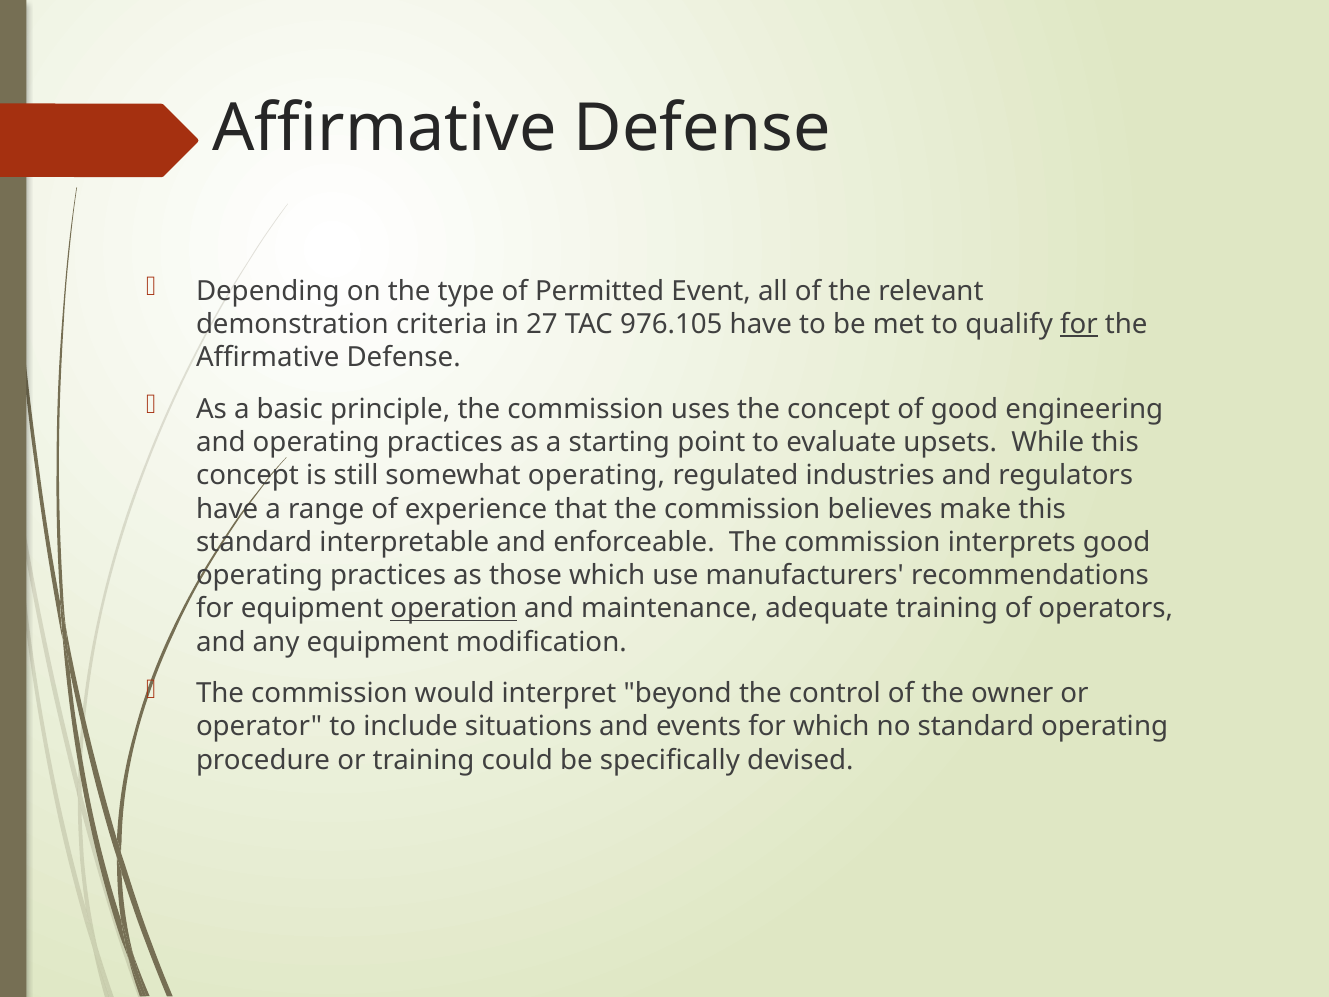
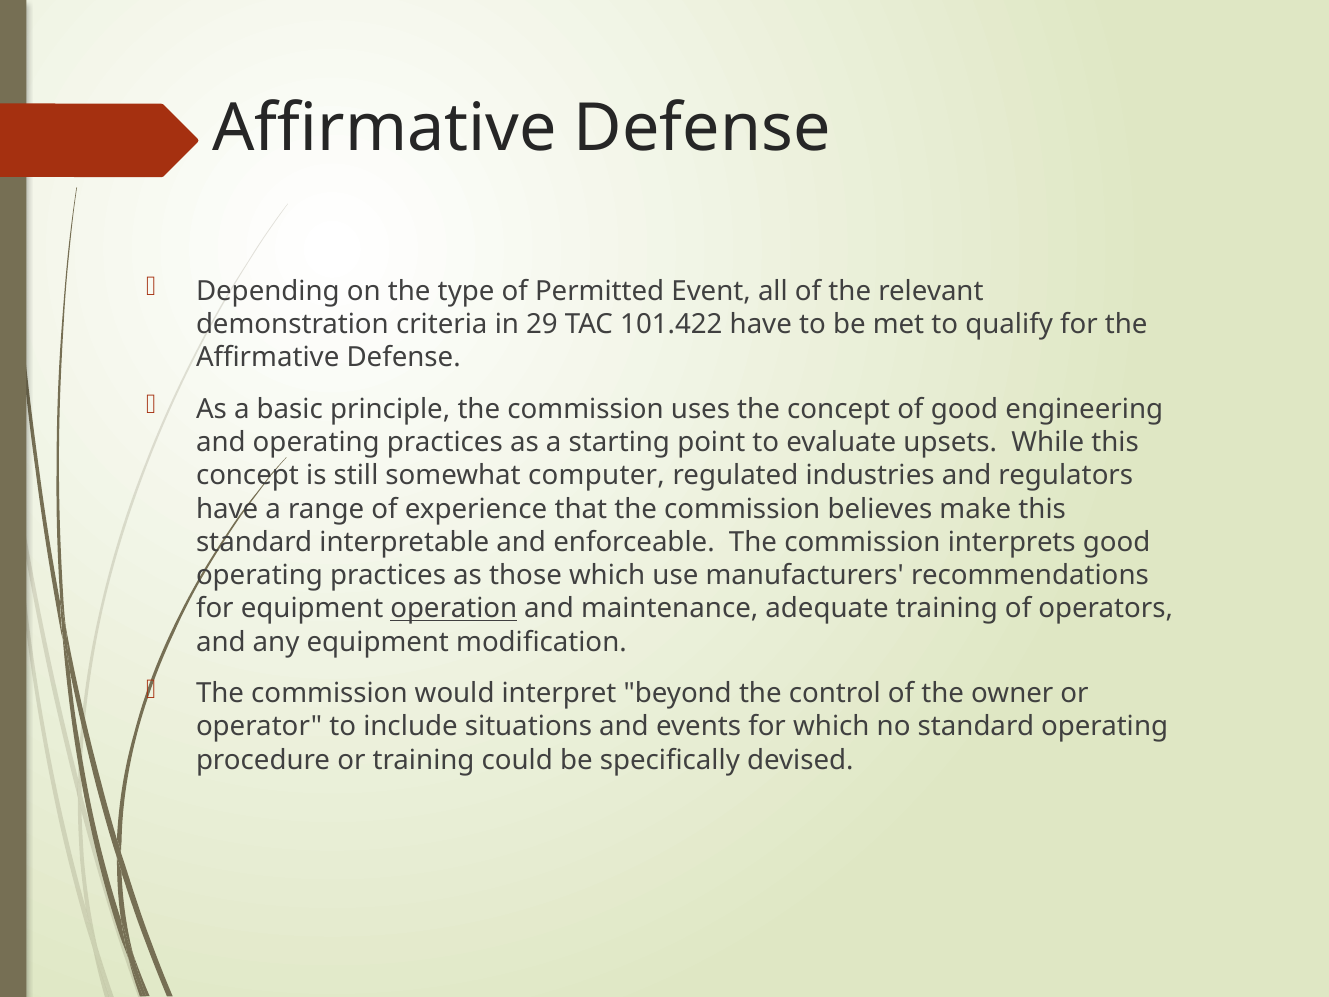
27: 27 -> 29 (542, 324)
976.105: 976.105 -> 101.422 (671, 324)
for underline: present -> none (1079, 324)
somewhat operating: operating -> computer (597, 476)
